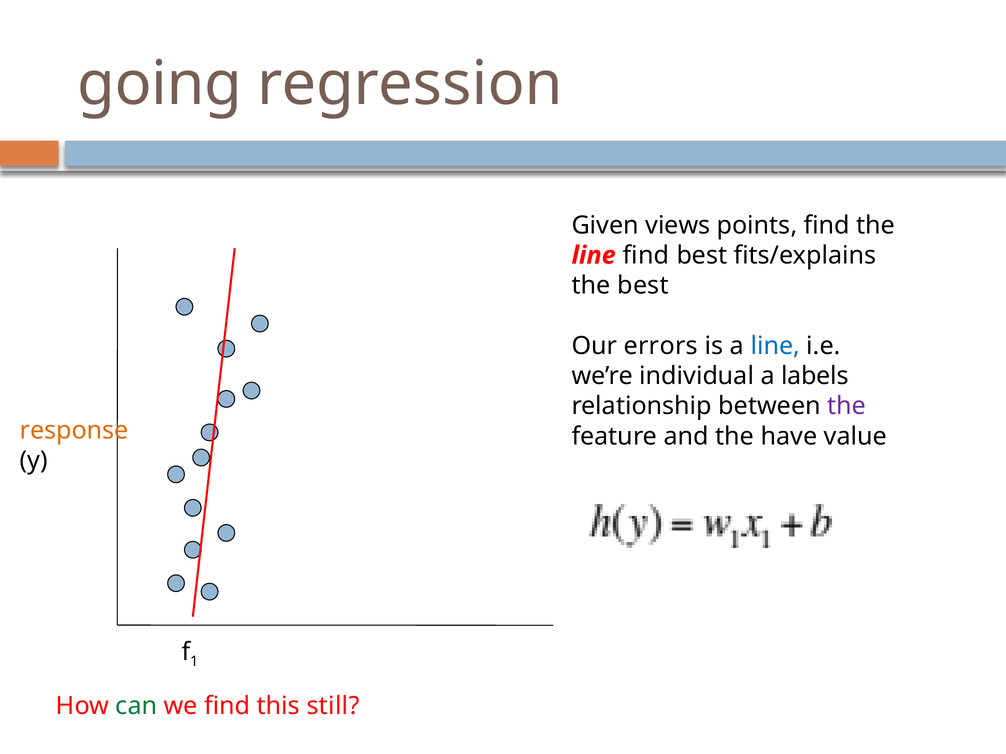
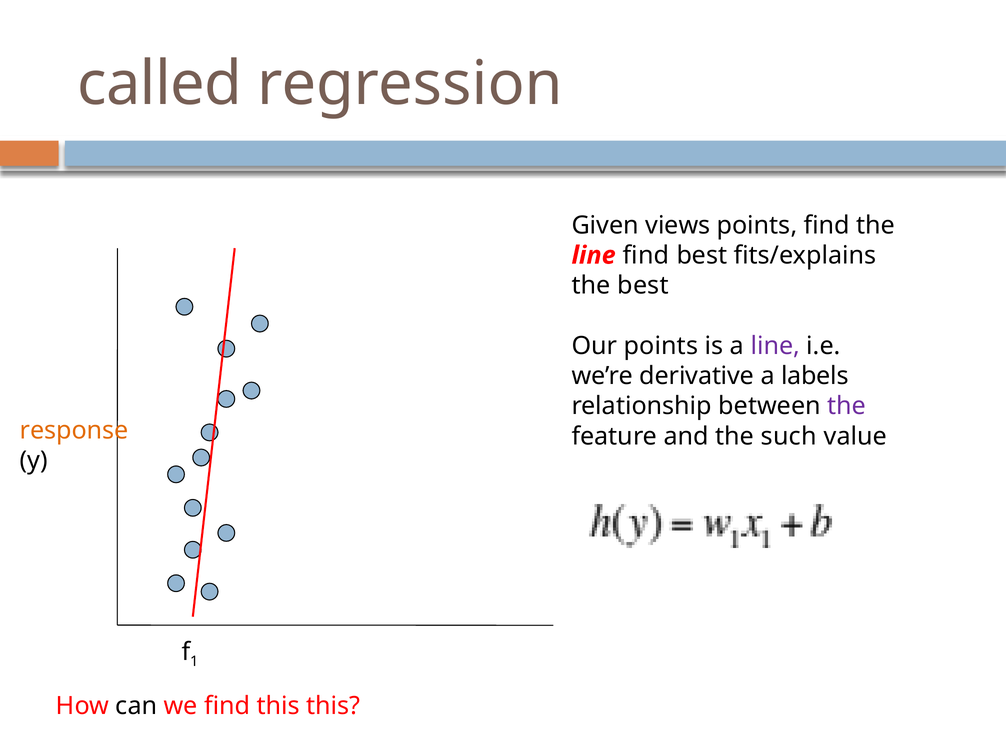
going: going -> called (160, 84)
Our errors: errors -> points (661, 346)
line colour: blue -> purple (775, 346)
individual: individual -> derivative (697, 376)
have: have -> such (789, 437)
can colour: green -> black (136, 706)
this still: still -> this (333, 706)
